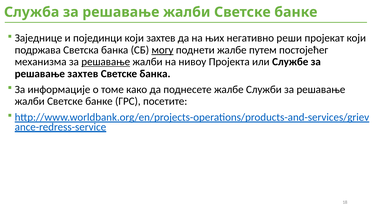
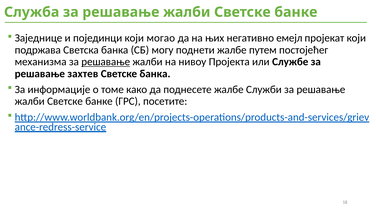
који захтев: захтев -> могао (161, 38)
реши: реши -> емејл (289, 38)
могу underline: present -> none (162, 50)
